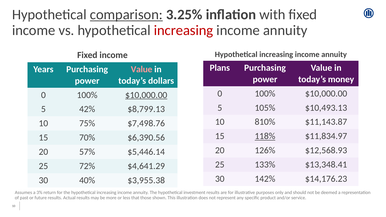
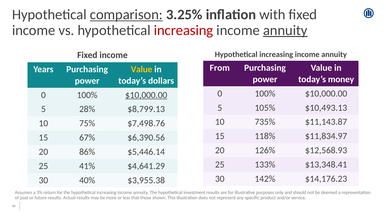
annuity underline: none -> present (285, 30)
Plans: Plans -> From (220, 68)
Value colour: pink -> yellow (142, 69)
42%: 42% -> 28% (87, 109)
810%: 810% -> 735% (265, 122)
118% underline: present -> none (265, 136)
70%: 70% -> 67% (87, 138)
57%: 57% -> 86% (87, 152)
72%: 72% -> 41% (87, 166)
